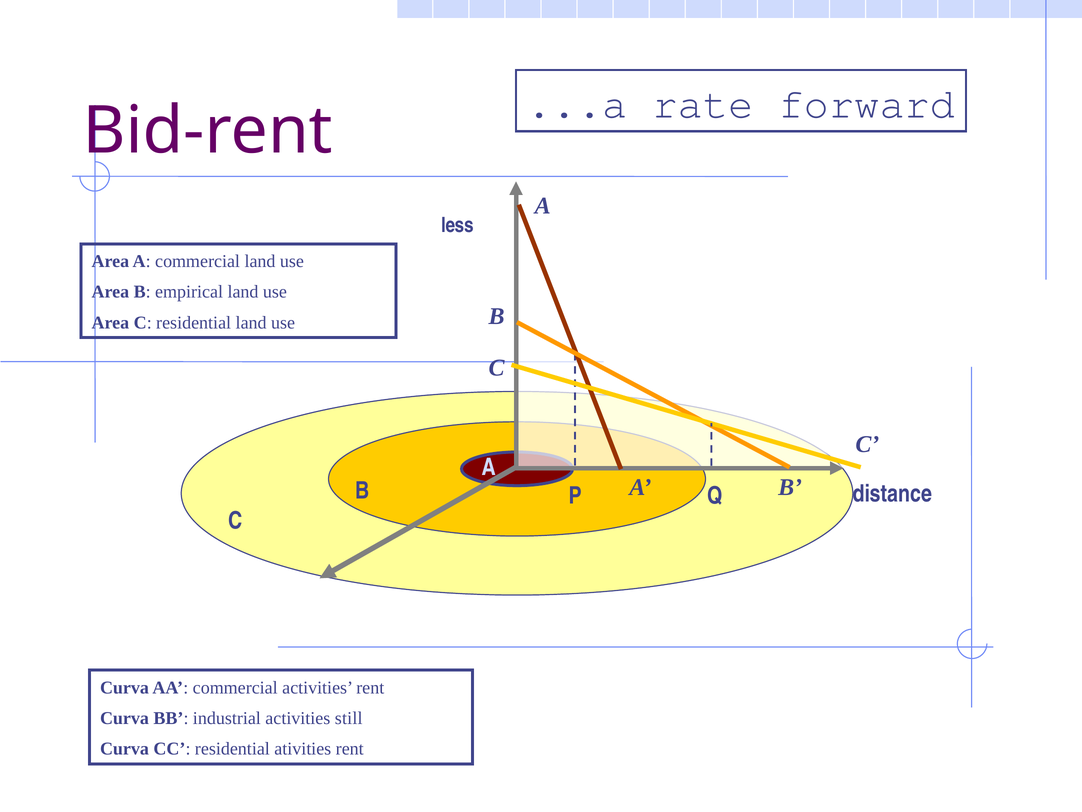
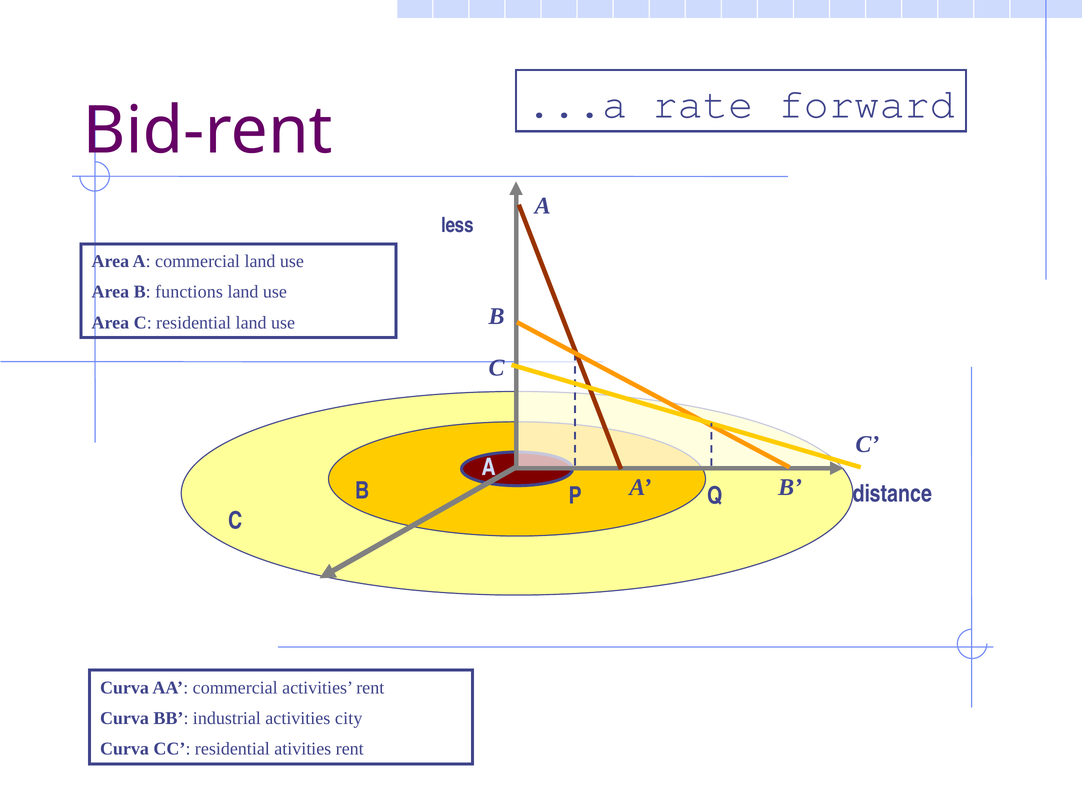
empirical: empirical -> functions (189, 292)
still: still -> city (349, 718)
